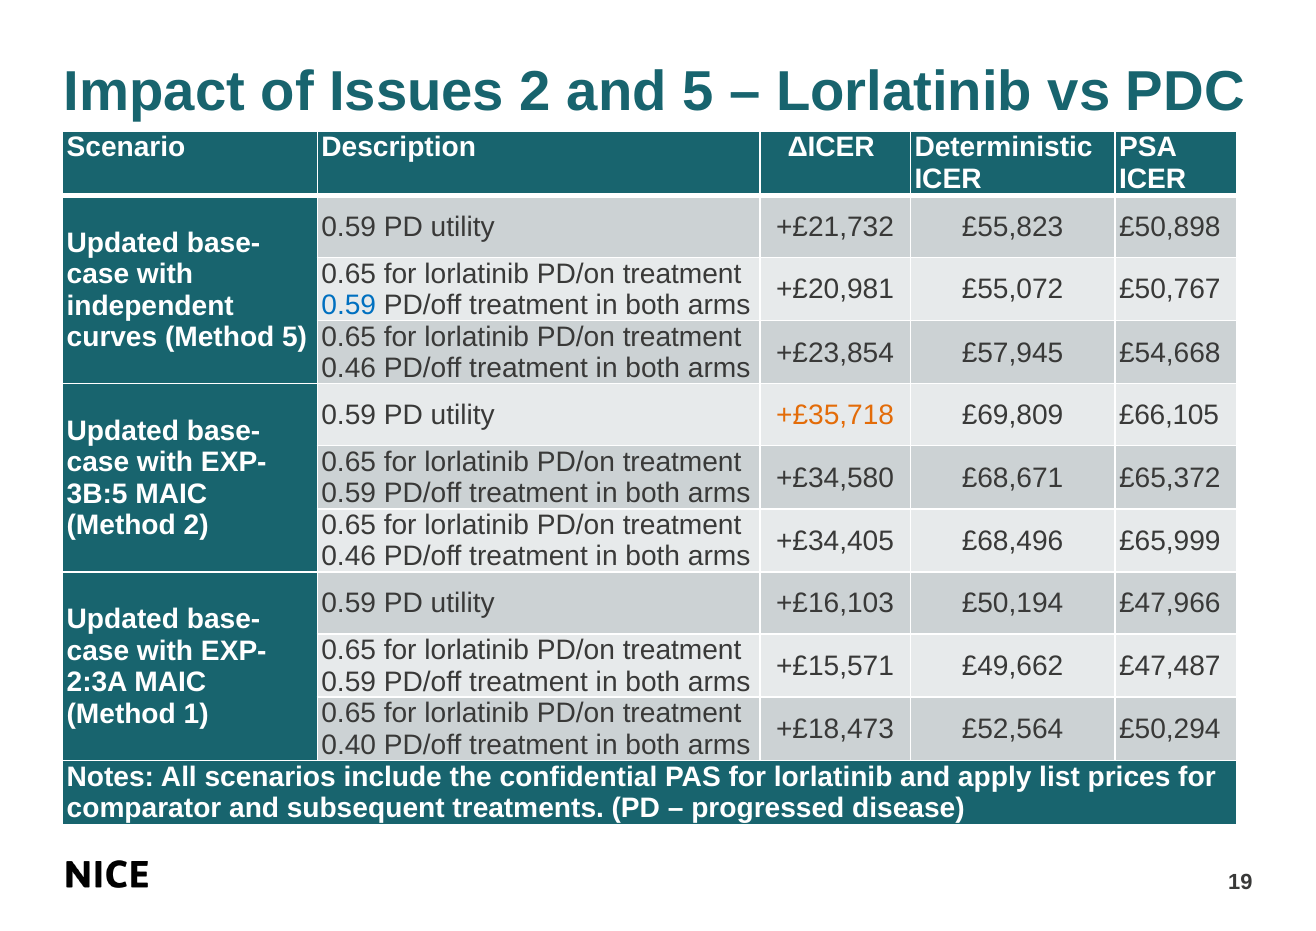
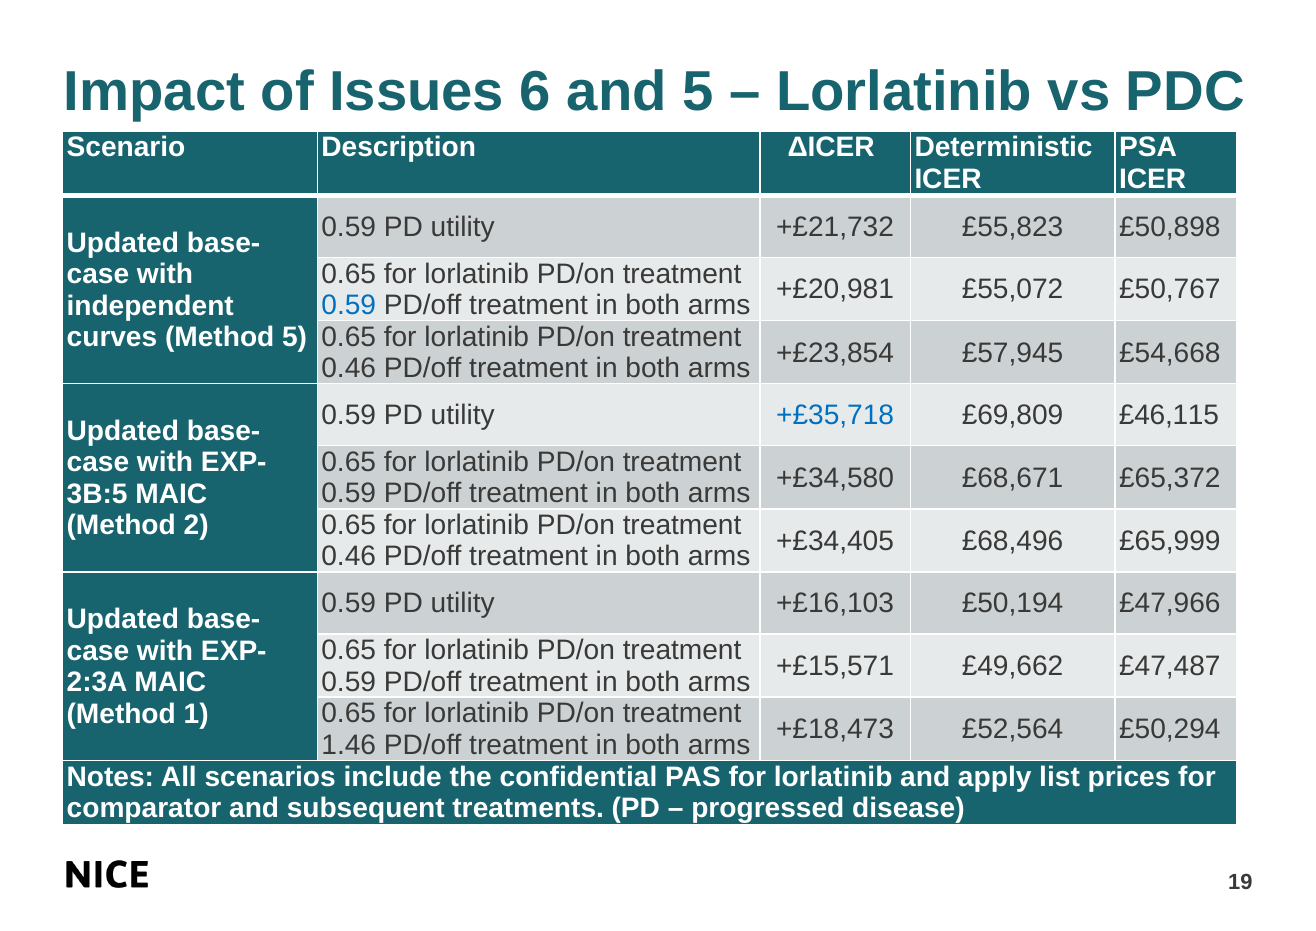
Issues 2: 2 -> 6 (536, 92)
+£35,718 colour: orange -> blue (835, 415)
£66,105: £66,105 -> £46,115 (1169, 415)
0.40: 0.40 -> 1.46 (349, 745)
